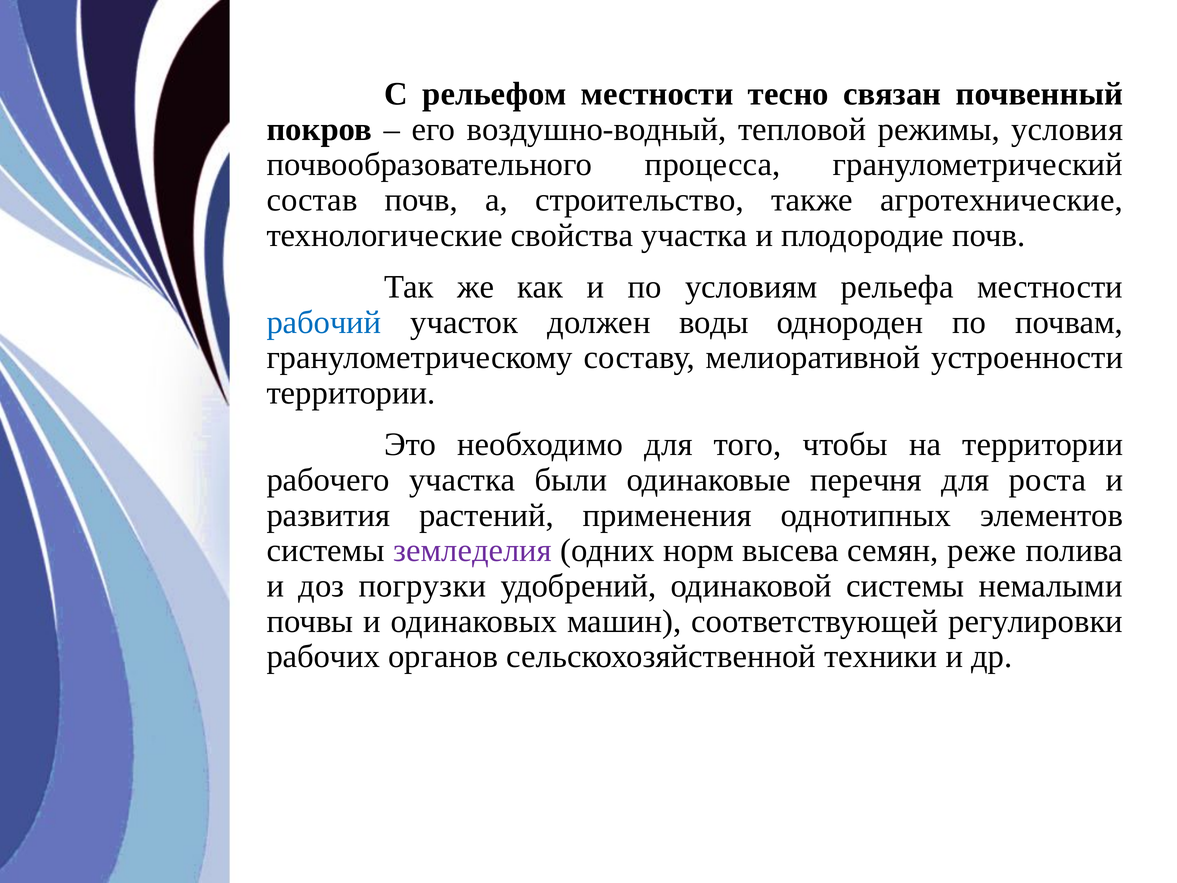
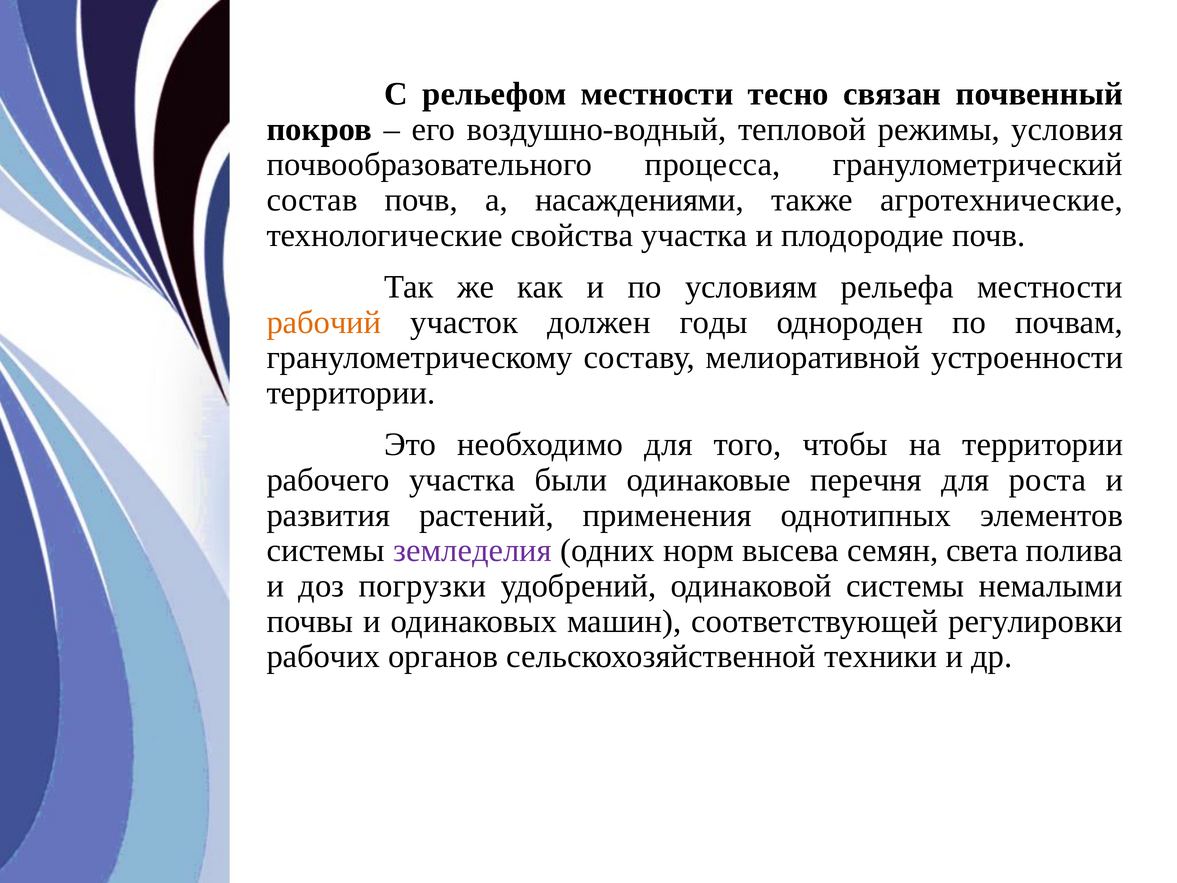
строительство: строительство -> насаждениями (640, 200)
рабочий colour: blue -> orange (324, 322)
воды: воды -> годы (714, 322)
реже: реже -> света (982, 550)
